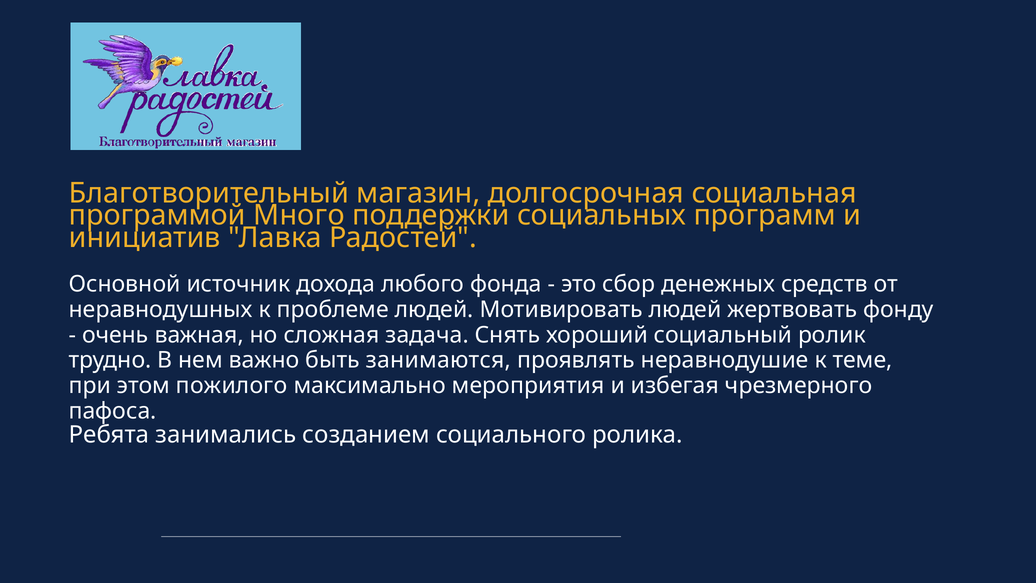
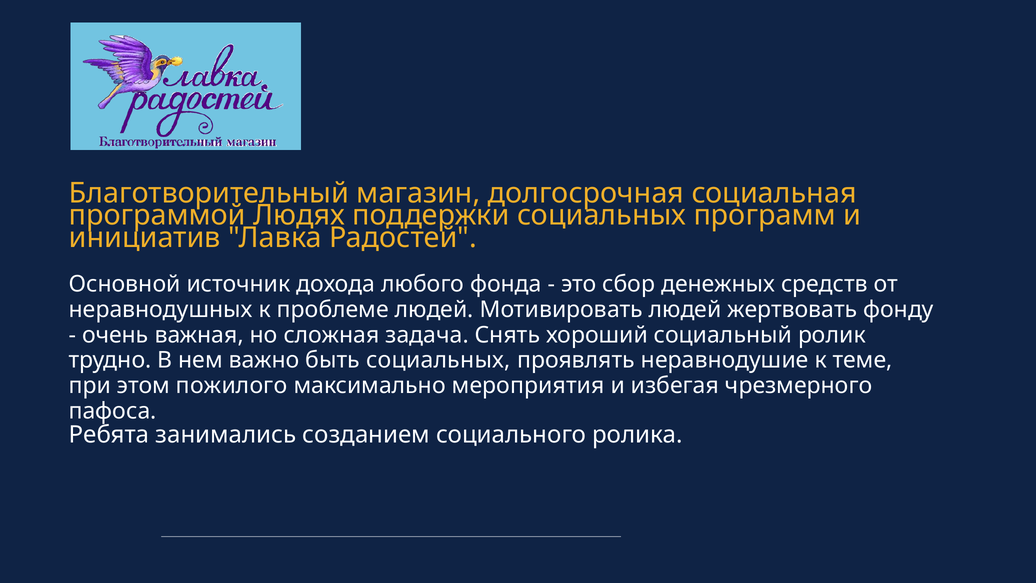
Много: Много -> Людях (299, 215)
быть занимаются: занимаются -> социальных (438, 360)
